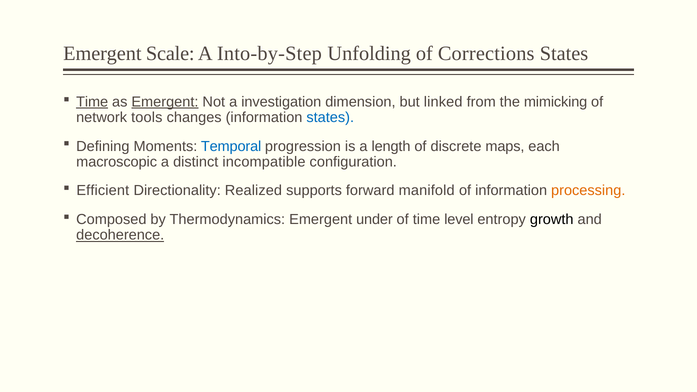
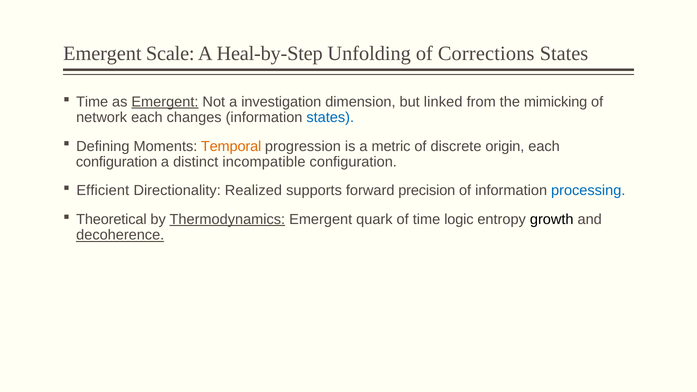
Into-by-Step: Into-by-Step -> Heal-by-Step (270, 53)
Time underline: present -> none (92, 102)
network tools: tools -> each (147, 118)
Temporal colour: blue -> orange (231, 146)
length: length -> metric (391, 146)
maps: maps -> origin (505, 146)
macroscopic: macroscopic -> configuration (117, 162)
manifold: manifold -> precision (427, 191)
processing colour: orange -> blue (588, 191)
Composed: Composed -> Theoretical (111, 219)
Thermodynamics underline: none -> present (227, 219)
under: under -> quark (374, 219)
level: level -> logic (459, 219)
